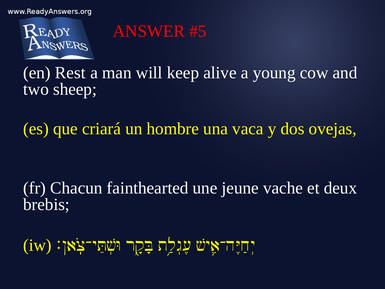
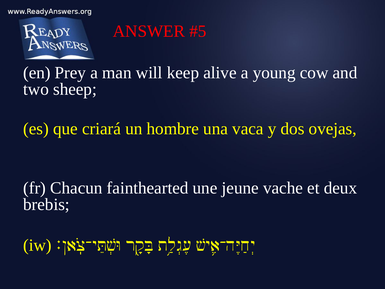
Rest: Rest -> Prey (70, 73)
